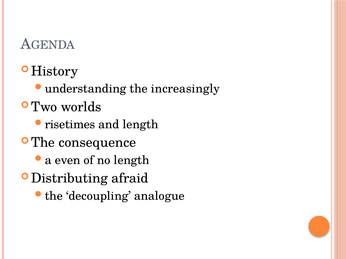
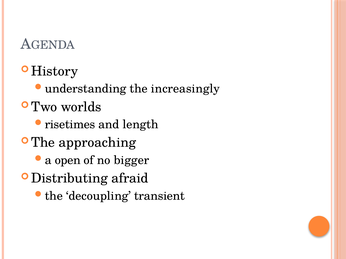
consequence: consequence -> approaching (97, 143)
even: even -> open (68, 160)
no length: length -> bigger (132, 160)
analogue: analogue -> transient (159, 196)
